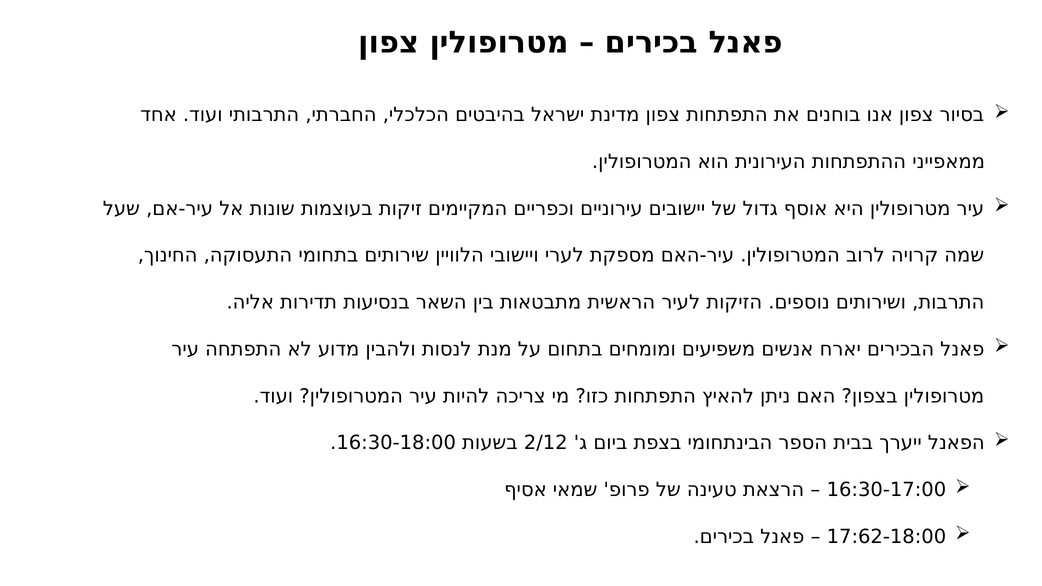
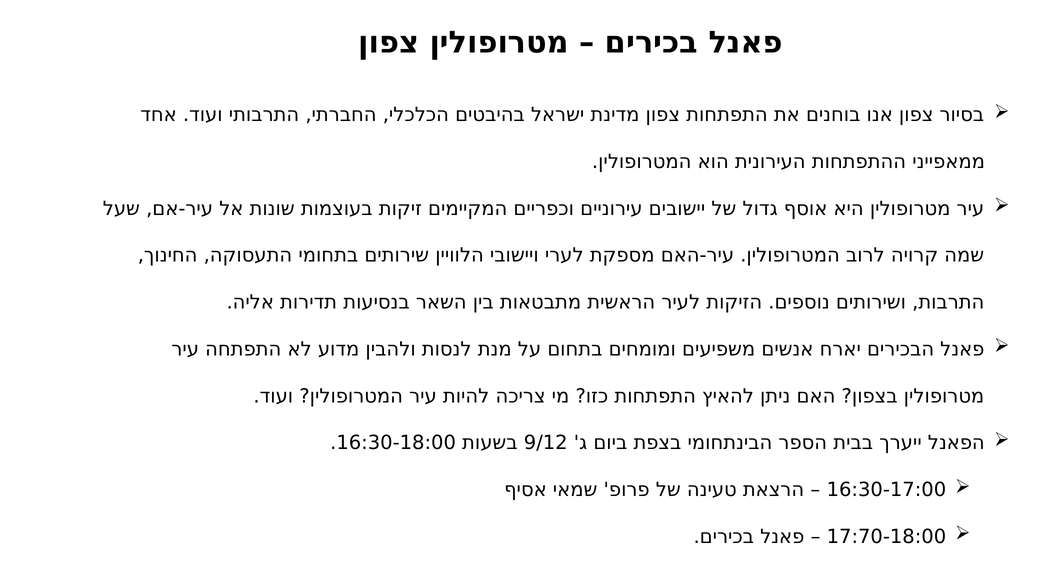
2/12: 2/12 -> 9/12 (546, 443)
17:62-18:00: 17:62-18:00 -> 17:70-18:00 (886, 537)
